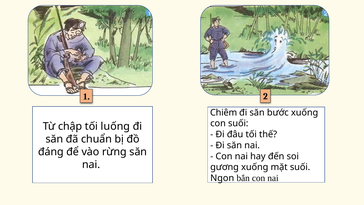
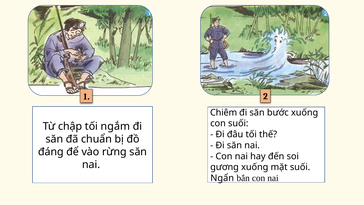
luống: luống -> ngắm (115, 126)
Ngon: Ngon -> Ngẩn (222, 178)
